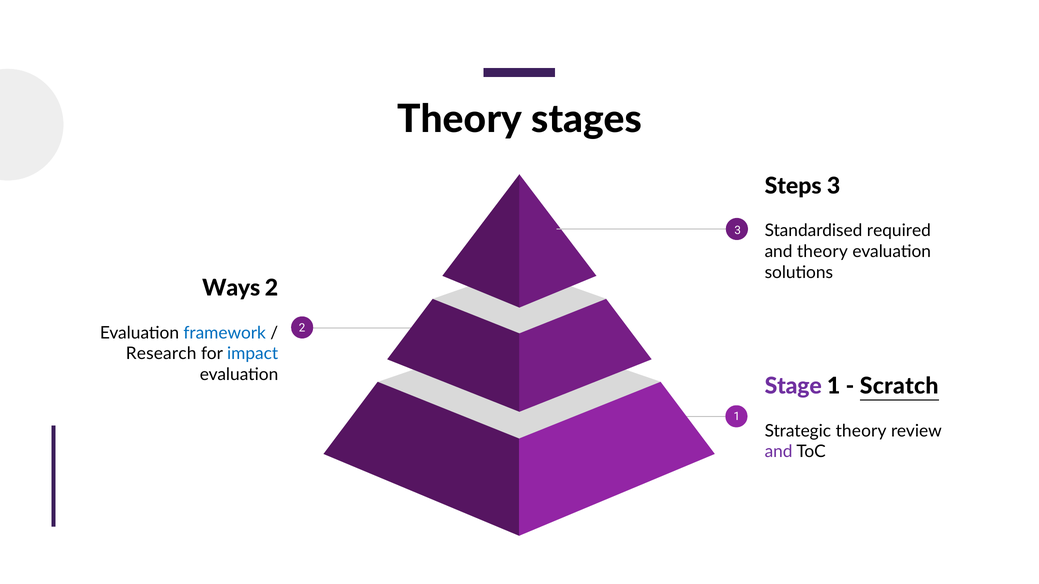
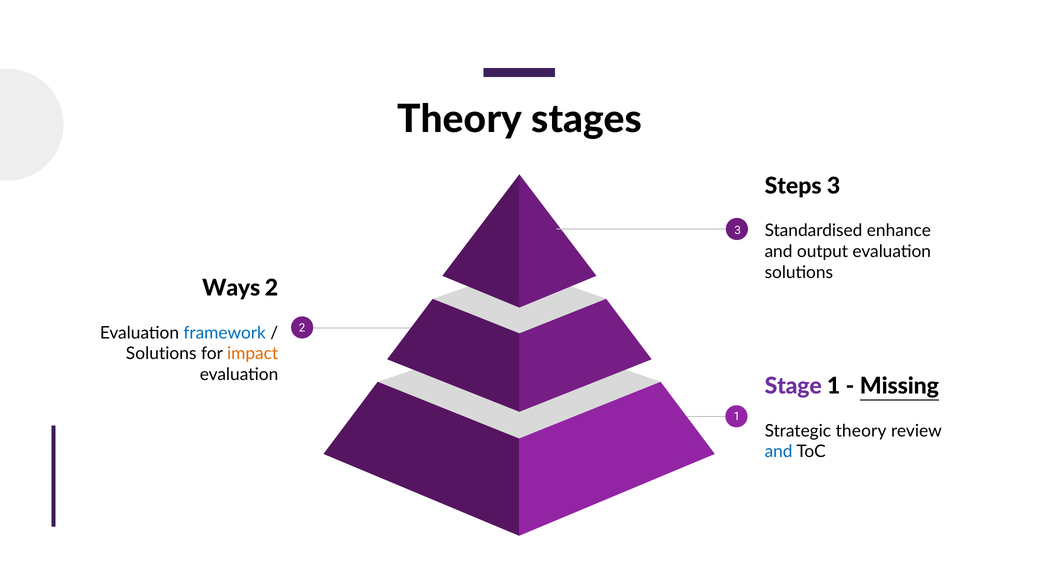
required: required -> enhance (899, 231)
and theory: theory -> output (822, 252)
Research: Research -> Solutions (161, 354)
impact colour: blue -> orange (253, 354)
Scratch: Scratch -> Missing (899, 387)
and colour: purple -> blue (779, 452)
